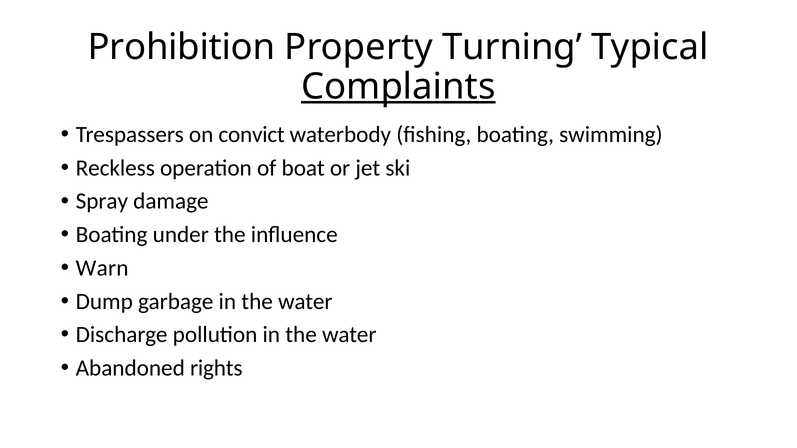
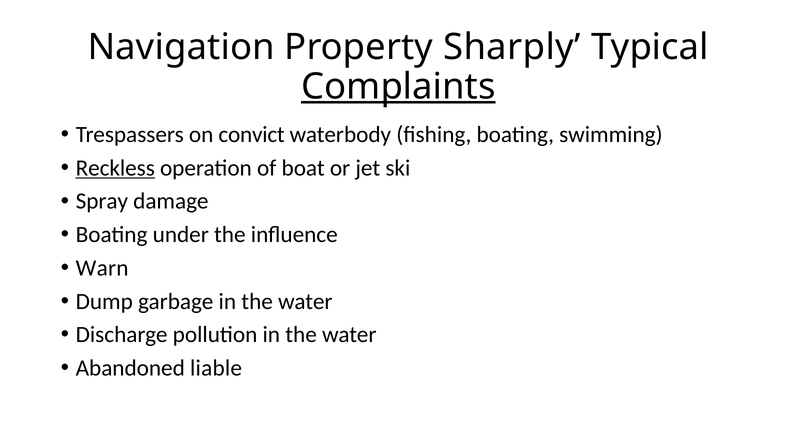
Prohibition: Prohibition -> Navigation (181, 47)
Turning: Turning -> Sharply (512, 47)
Reckless underline: none -> present (115, 168)
rights: rights -> liable (216, 368)
